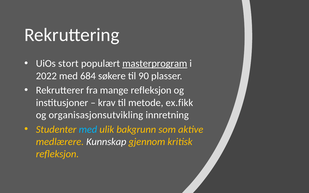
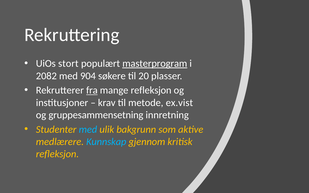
2022: 2022 -> 2082 (46, 76)
684: 684 -> 904 (88, 76)
90: 90 -> 20 (144, 76)
fra underline: none -> present (92, 90)
ex.fikk: ex.fikk -> ex.vist (179, 103)
organisasjonsutvikling: organisasjonsutvikling -> gruppesammensetning (96, 115)
Kunnskap colour: white -> light blue (106, 142)
